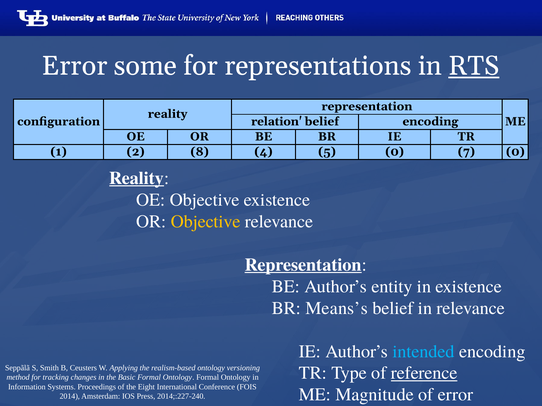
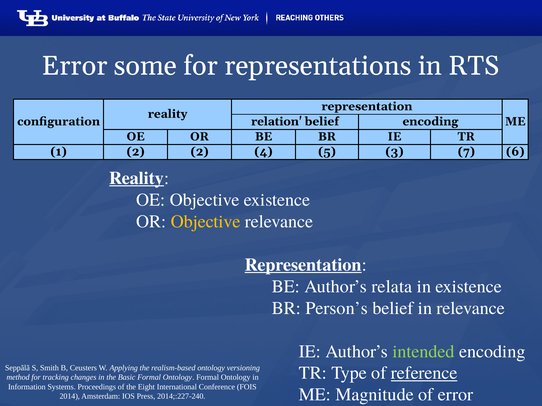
RTS underline: present -> none (474, 66)
2 8: 8 -> 2 (200, 152)
5 0: 0 -> 3 (394, 152)
7 0: 0 -> 6 (515, 152)
entity: entity -> relata (392, 287)
Means’s: Means’s -> Person’s (337, 308)
intended colour: light blue -> light green (424, 352)
